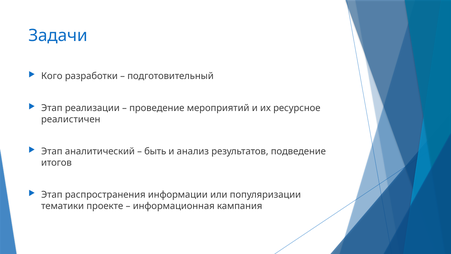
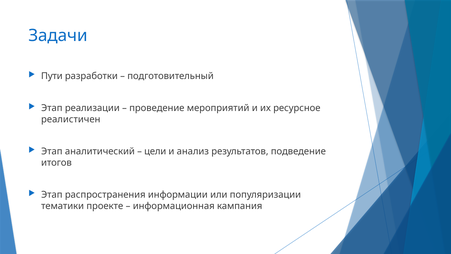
Кого: Кого -> Пути (52, 76)
быть: быть -> цели (155, 151)
